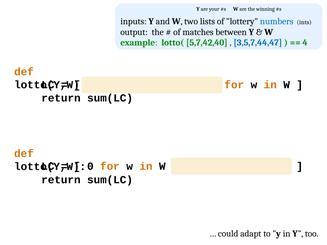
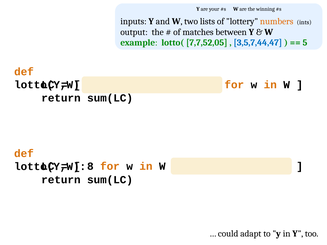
numbers colour: blue -> orange (277, 21)
5,7,42,40: 5,7,42,40 -> 7,7,52,05 (207, 43)
4: 4 -> 5 (305, 43)
0: 0 -> 8 (90, 167)
